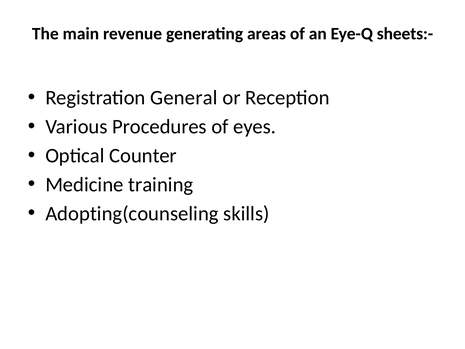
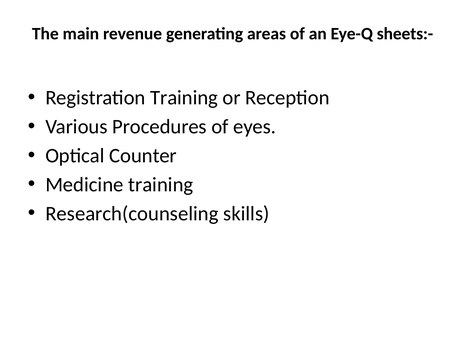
Registration General: General -> Training (184, 98)
Adopting(counseling: Adopting(counseling -> Research(counseling (132, 213)
